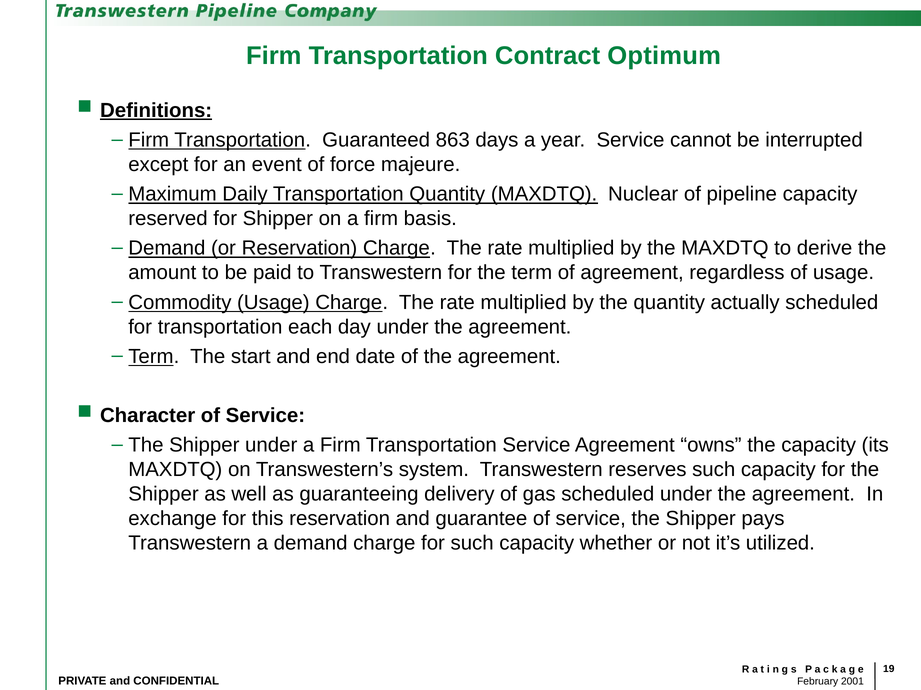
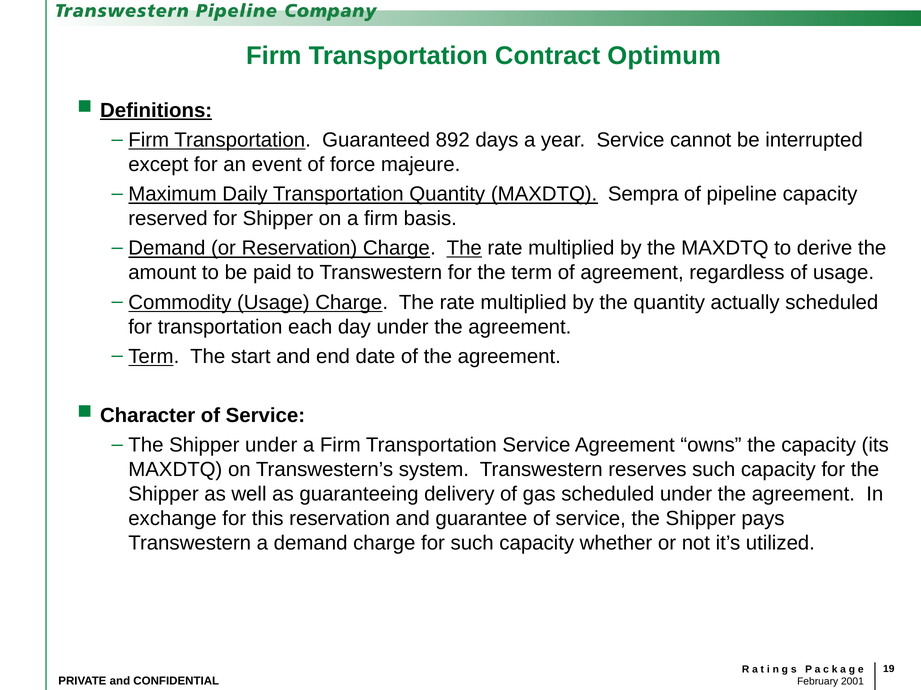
863: 863 -> 892 (453, 140)
Nuclear: Nuclear -> Sempra (643, 194)
The underline: none -> present (464, 249)
